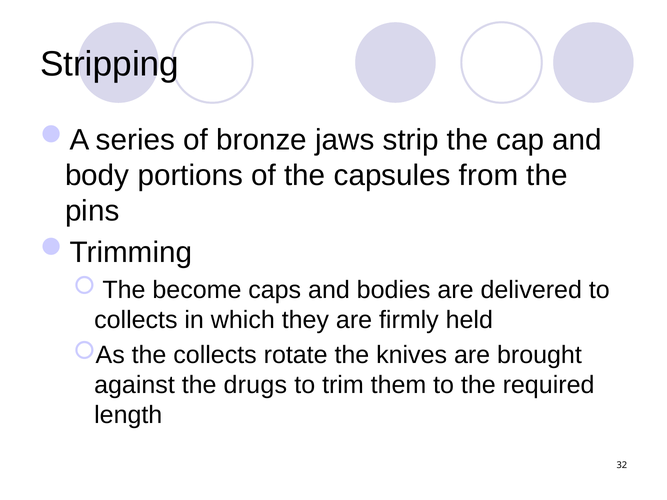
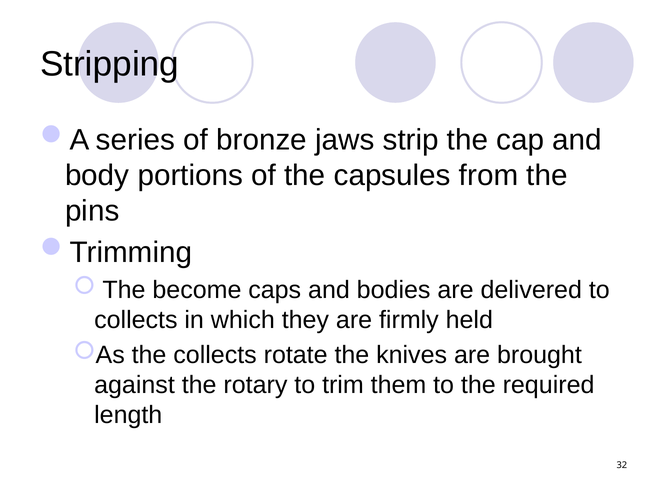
drugs: drugs -> rotary (255, 385)
